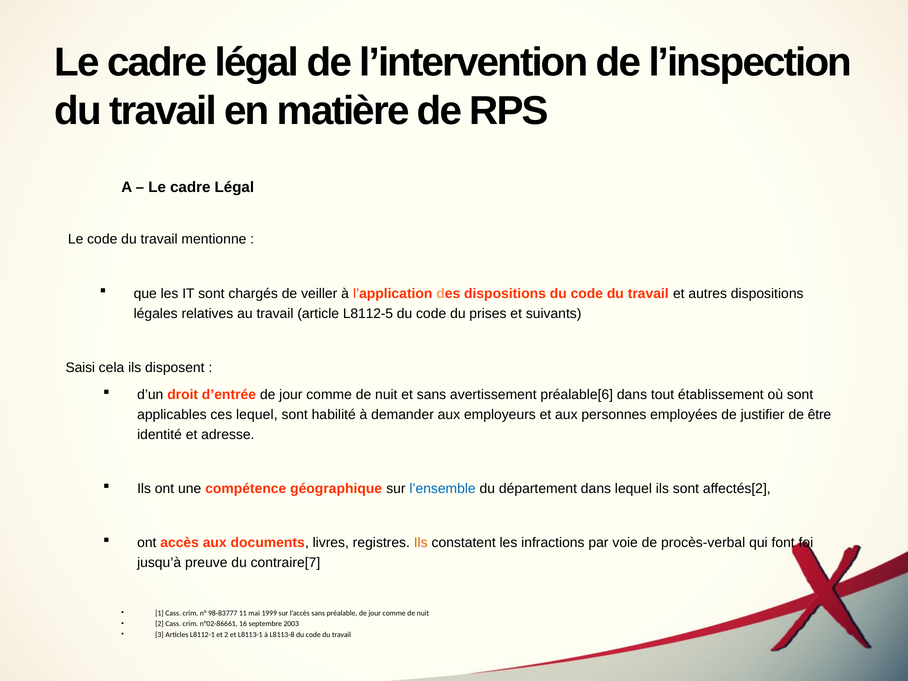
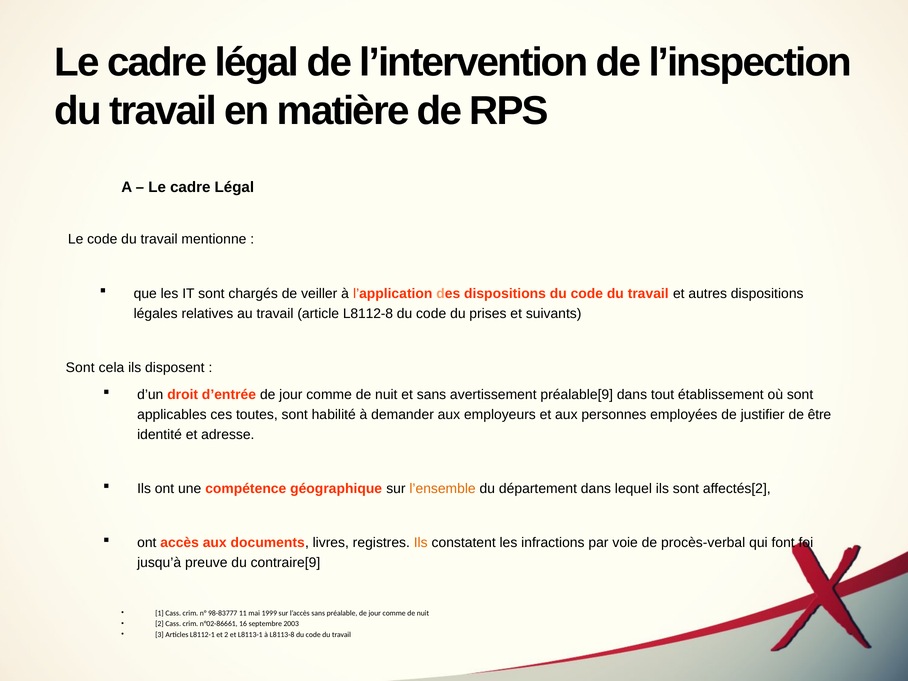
L8112-5: L8112-5 -> L8112-8 (368, 313)
Saisi: Saisi -> Sont (80, 368)
préalable[6: préalable[6 -> préalable[9 (577, 395)
ces lequel: lequel -> toutes (257, 415)
l’ensemble colour: blue -> orange (443, 489)
contraire[7: contraire[7 -> contraire[9 (285, 563)
